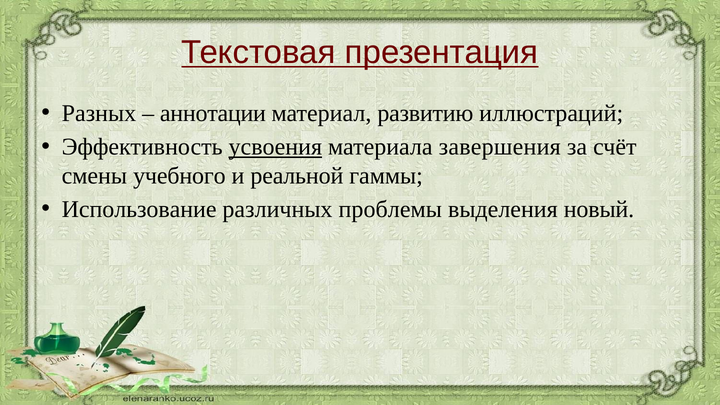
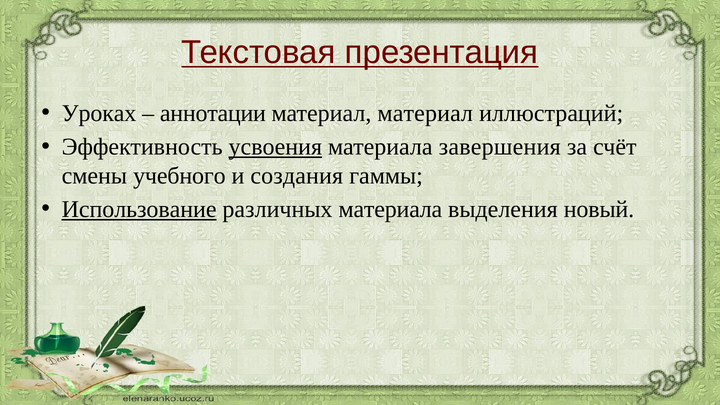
Разных: Разных -> Уроках (99, 113)
материал развитию: развитию -> материал (425, 113)
реальной: реальной -> создания (297, 176)
Использование underline: none -> present (139, 209)
различных проблемы: проблемы -> материала (390, 209)
